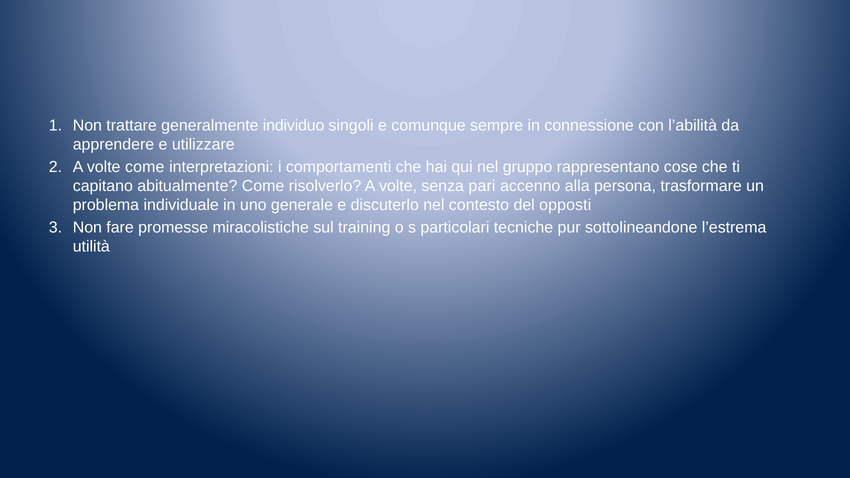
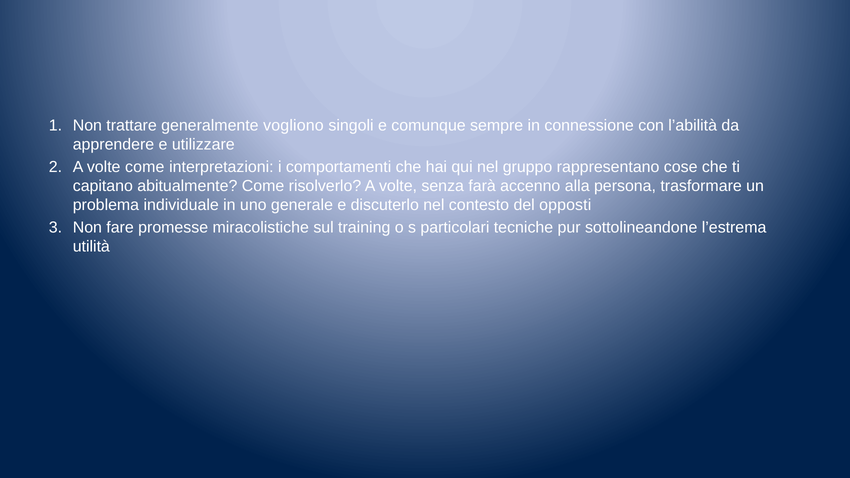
individuo: individuo -> vogliono (293, 125)
pari: pari -> farà (482, 186)
